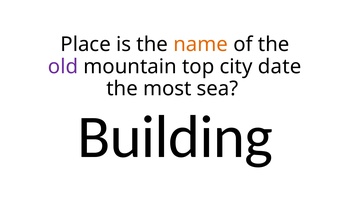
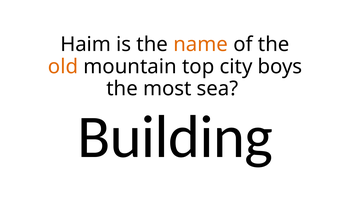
Place: Place -> Haim (86, 44)
old colour: purple -> orange (63, 66)
date: date -> boys (280, 66)
